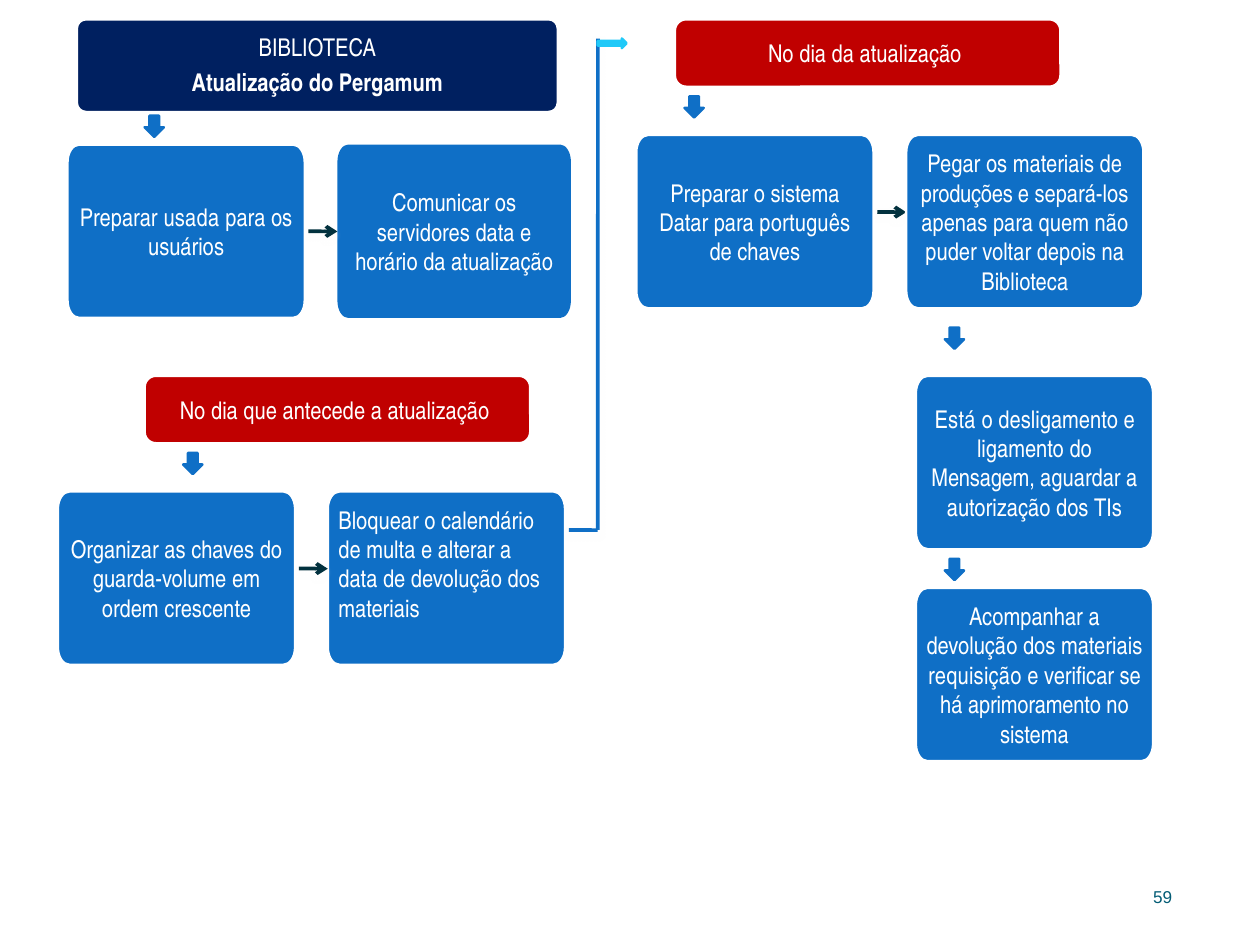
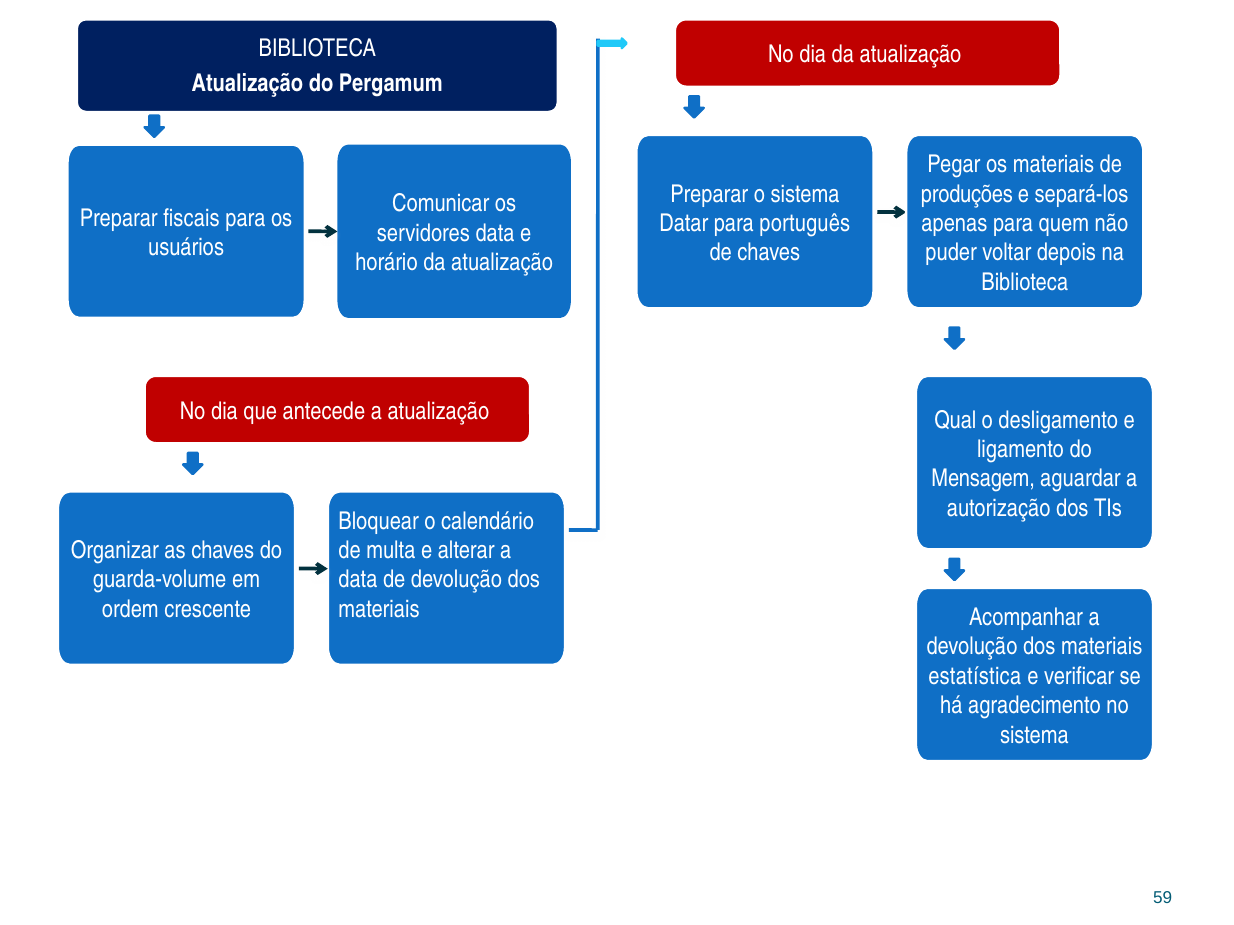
usada: usada -> fiscais (191, 218)
Está: Está -> Qual (955, 420)
requisição: requisição -> estatística (975, 677)
aprimoramento: aprimoramento -> agradecimento (1034, 706)
